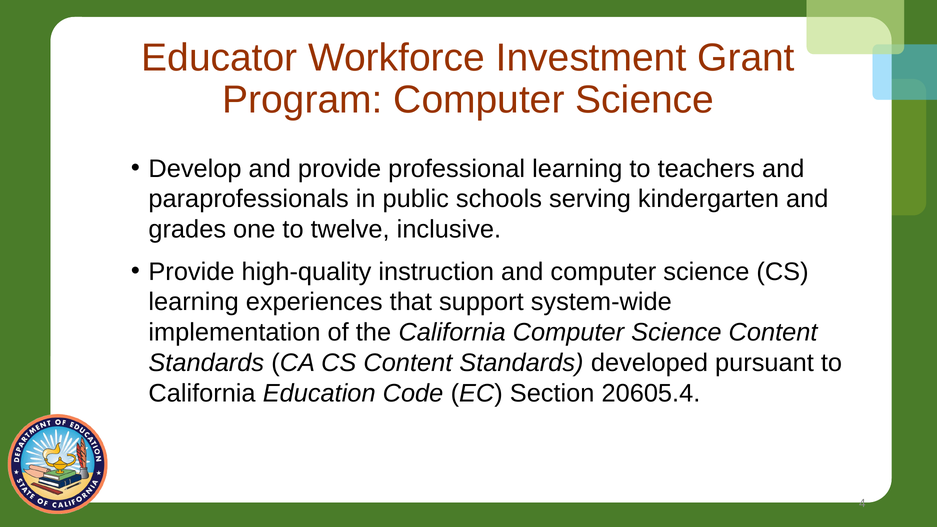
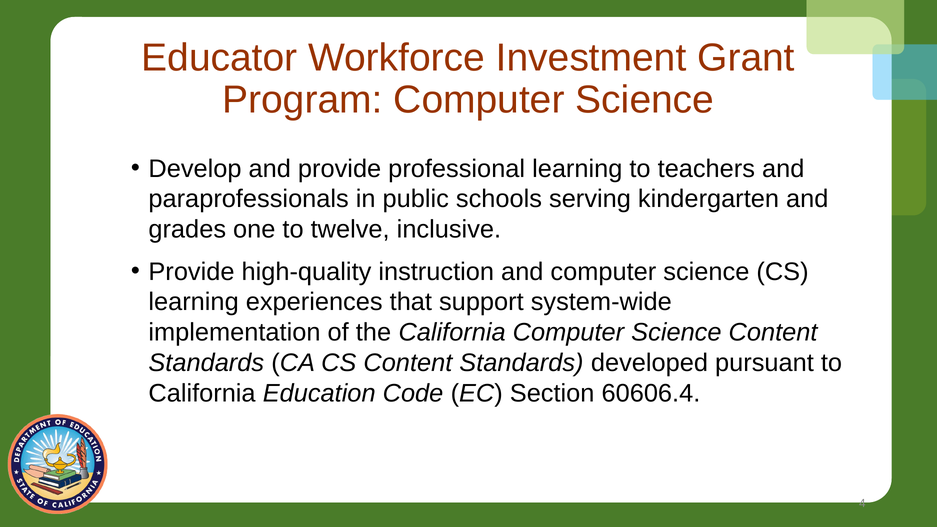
20605.4: 20605.4 -> 60606.4 (651, 393)
